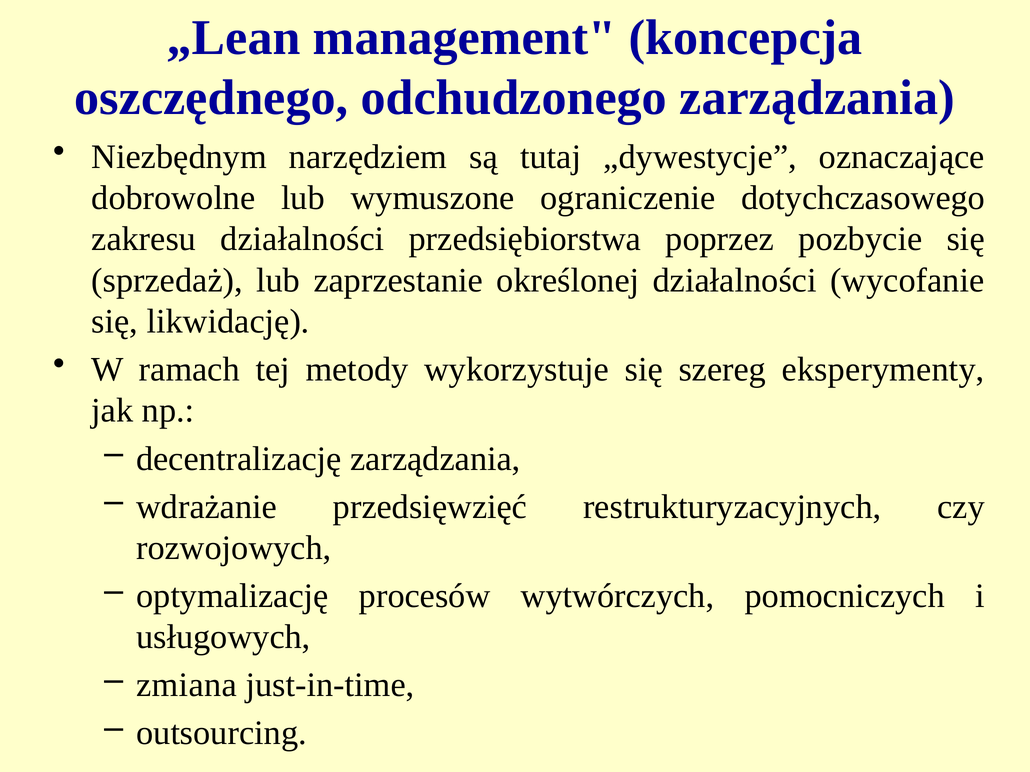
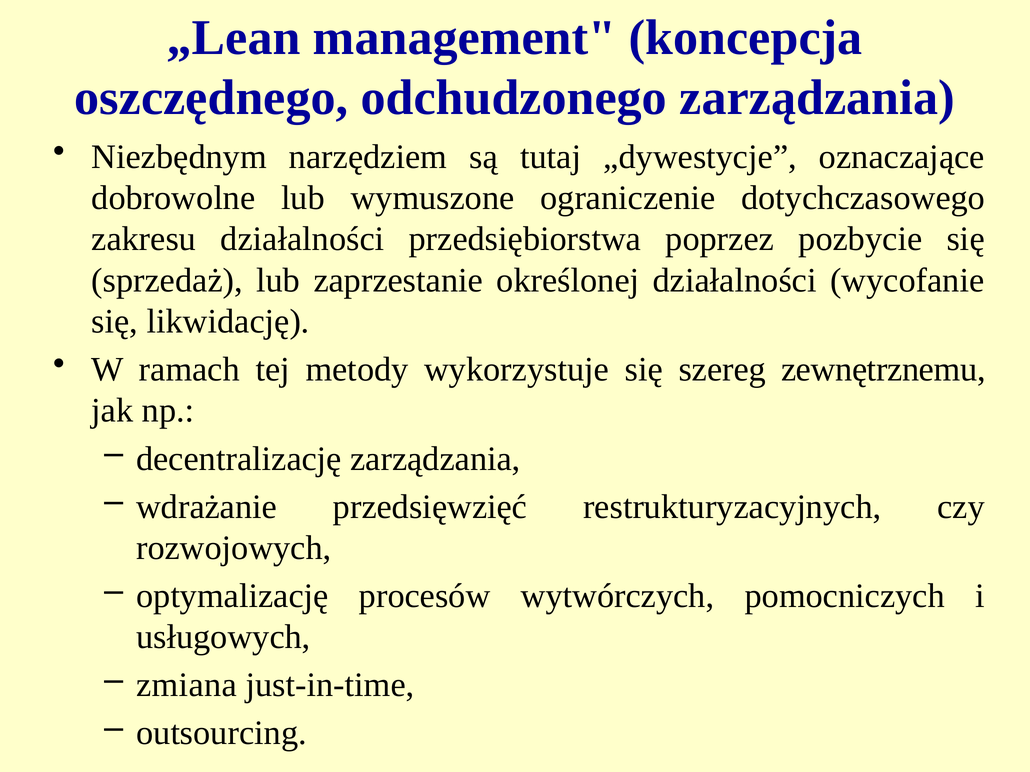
eksperymenty: eksperymenty -> zewnętrznemu (883, 370)
